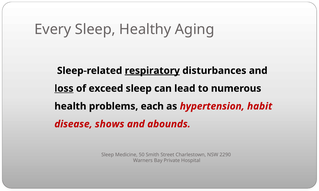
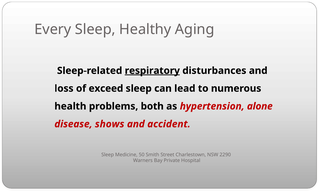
loss underline: present -> none (64, 89)
each: each -> both (152, 106)
habit: habit -> alone (260, 106)
abounds: abounds -> accident (169, 124)
